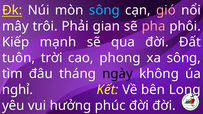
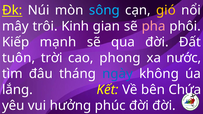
gió colour: pink -> yellow (166, 10)
Phải: Phải -> Kinh (75, 26)
xa sông: sông -> nước (184, 58)
ngày colour: black -> blue (118, 74)
nghỉ: nghỉ -> lắng (17, 90)
Long: Long -> Chứa (185, 90)
